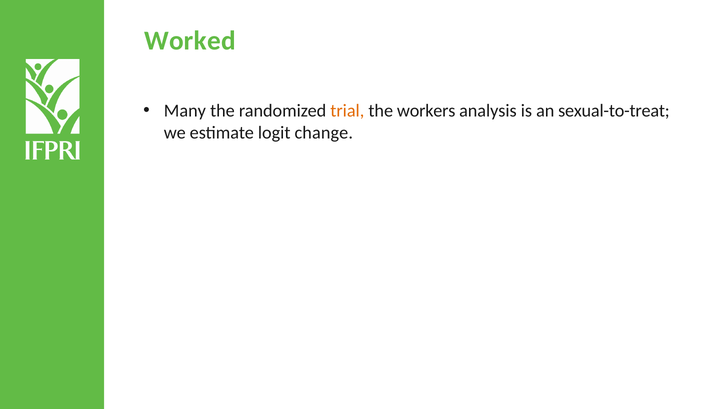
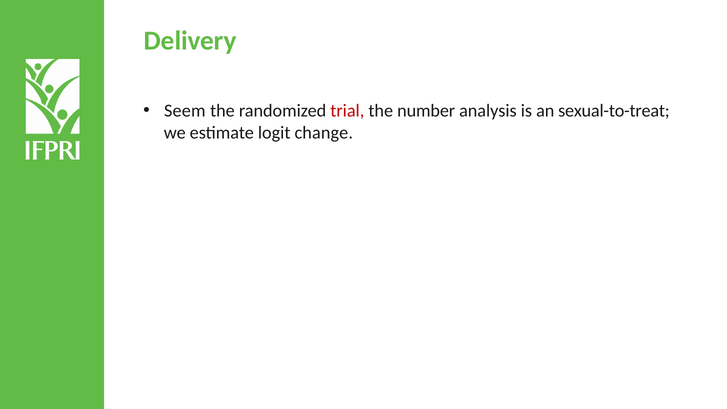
Worked: Worked -> Delivery (190, 41)
Many: Many -> Seem (185, 111)
trial colour: orange -> red (347, 111)
workers: workers -> number (426, 111)
